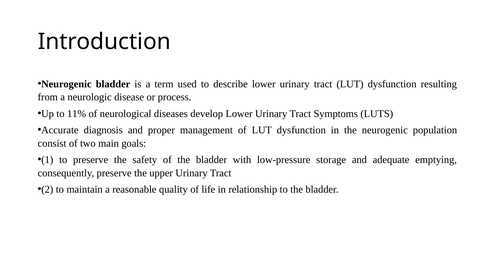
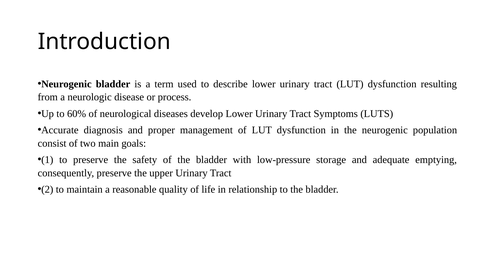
11%: 11% -> 60% (77, 113)
